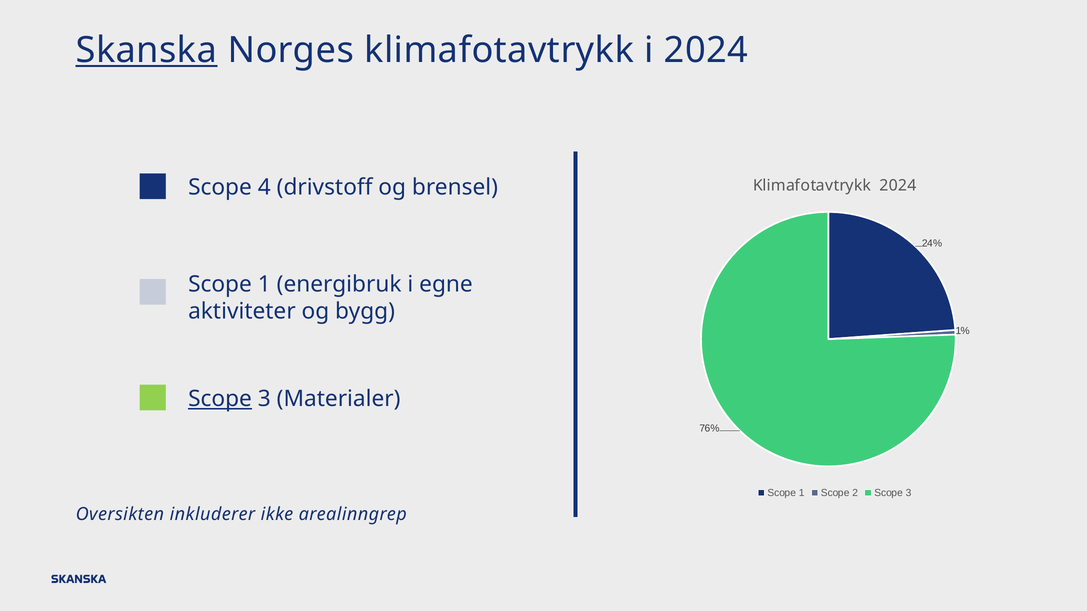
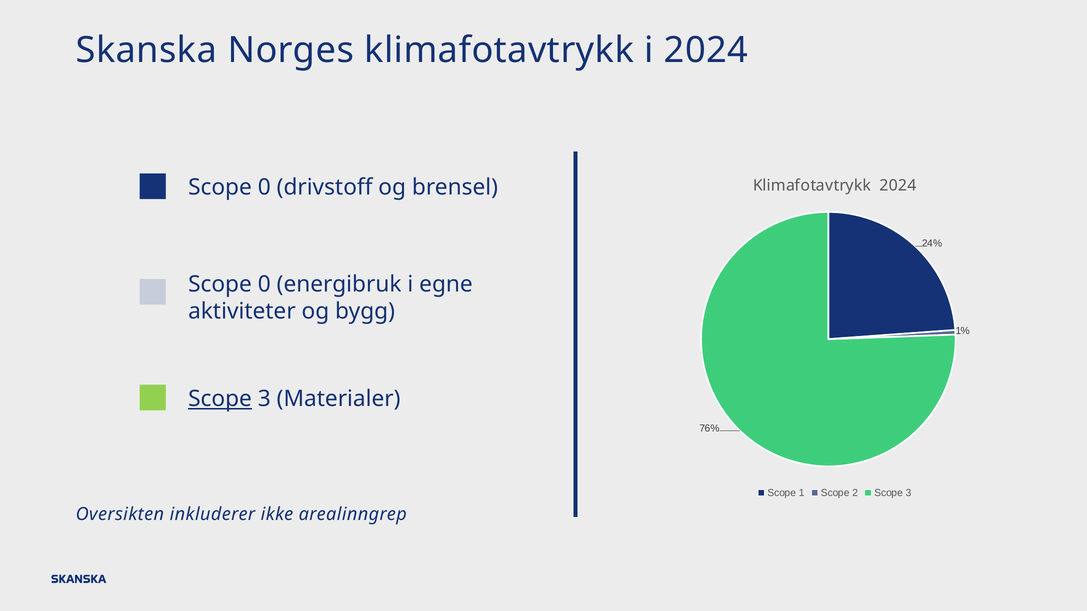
Skanska underline: present -> none (146, 50)
4: 4 -> 0 (264, 188)
1: 1 -> 0 (264, 284)
